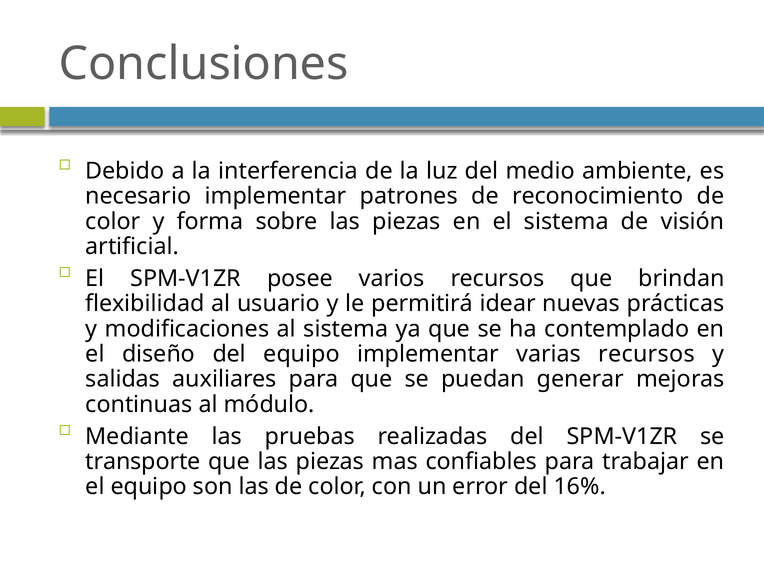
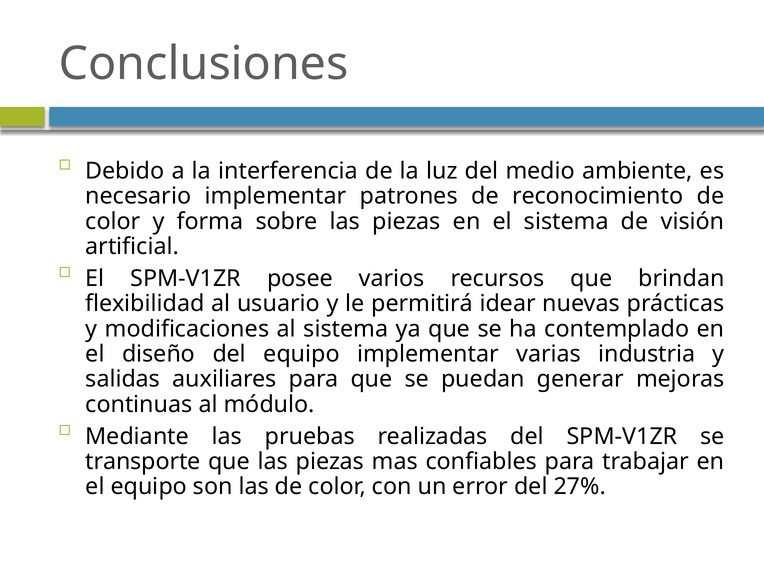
varias recursos: recursos -> industria (647, 354)
16%: 16% -> 27% (580, 487)
